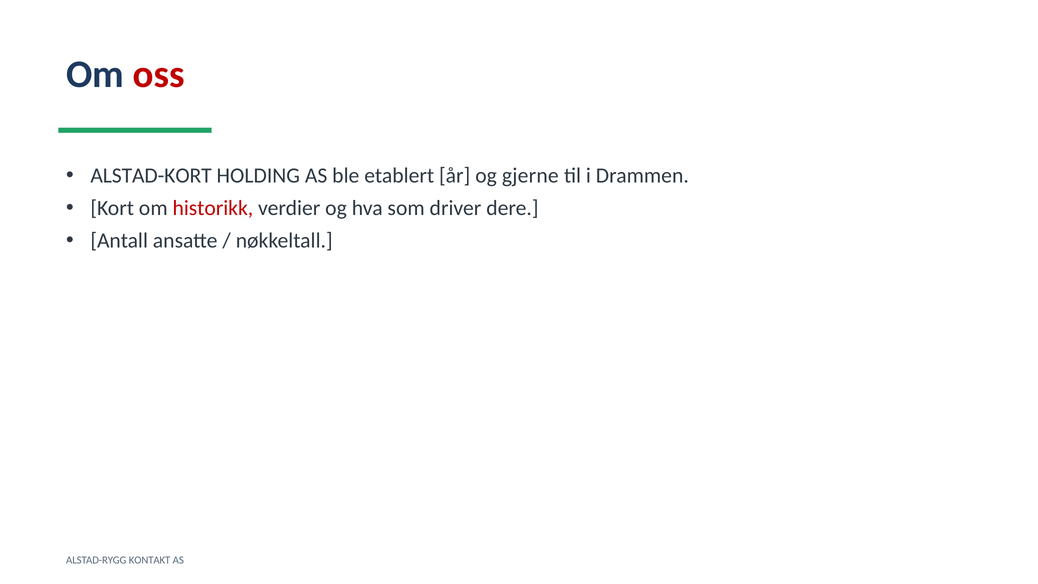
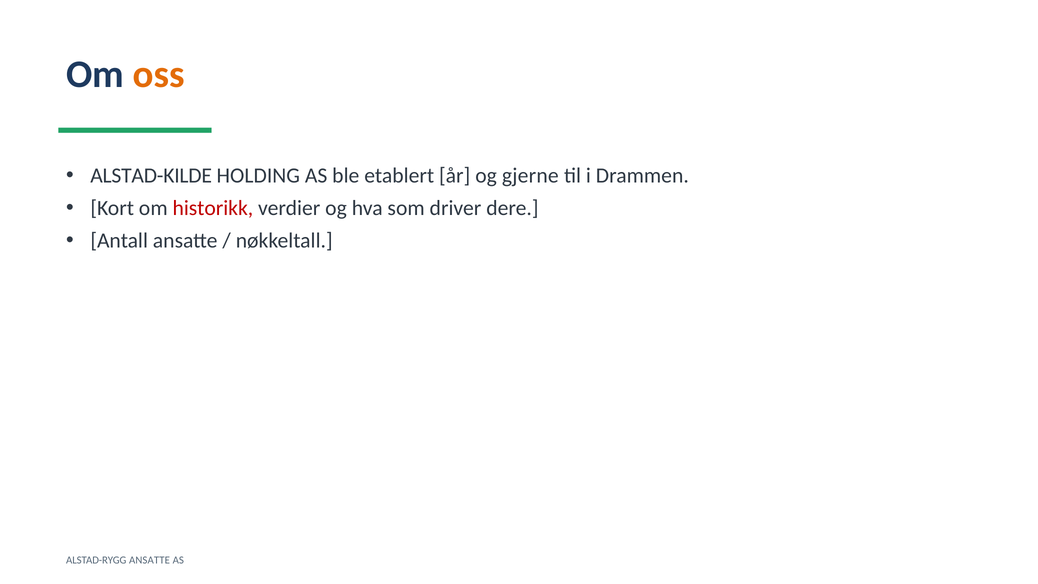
oss colour: red -> orange (159, 74)
ALSTAD-KORT: ALSTAD-KORT -> ALSTAD-KILDE (151, 176)
ALSTAD-RYGG KONTAKT: KONTAKT -> ANSATTE (150, 560)
